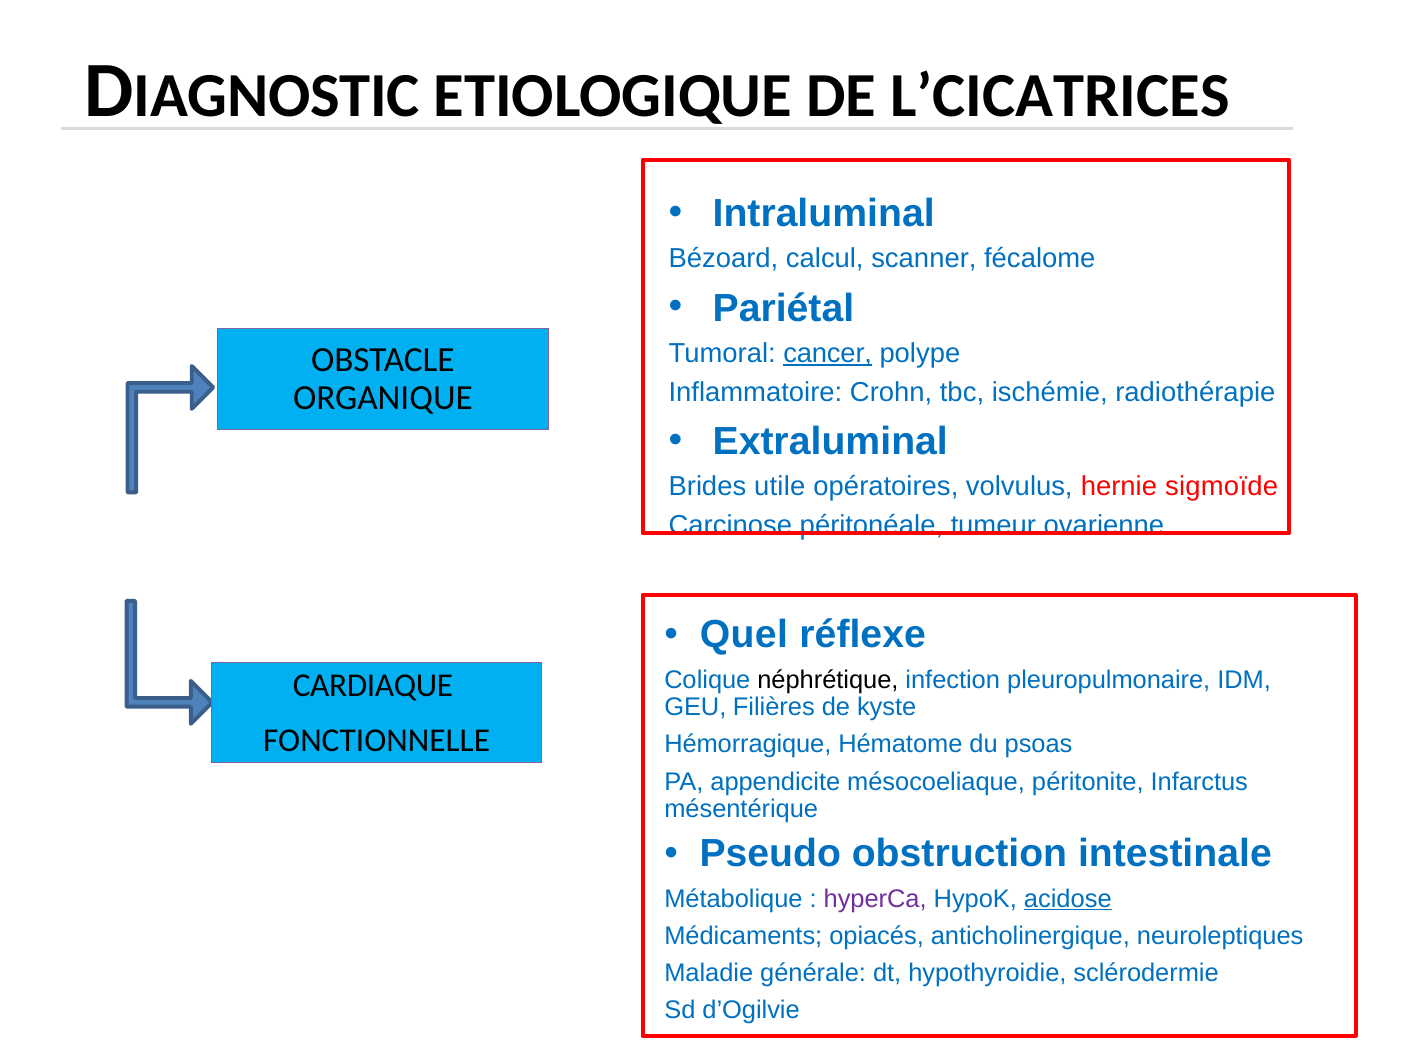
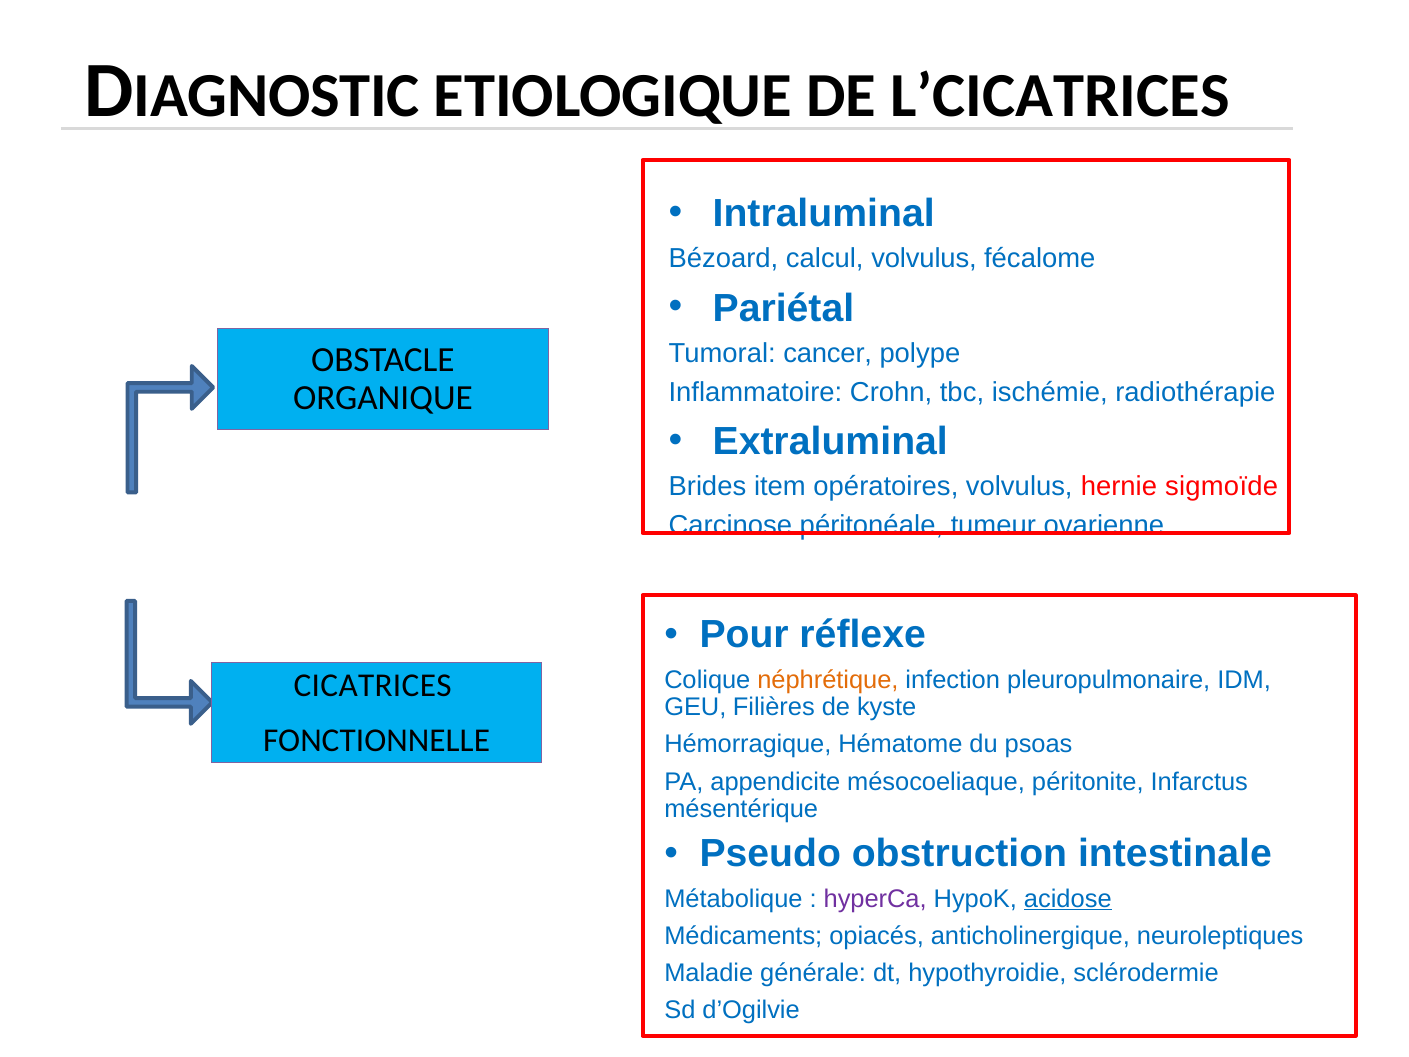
calcul scanner: scanner -> volvulus (924, 259)
cancer underline: present -> none (828, 353)
utile: utile -> item (780, 486)
Quel: Quel -> Pour (744, 635)
néphrétique colour: black -> orange (828, 680)
CARDIAQUE: CARDIAQUE -> CICATRICES (373, 685)
